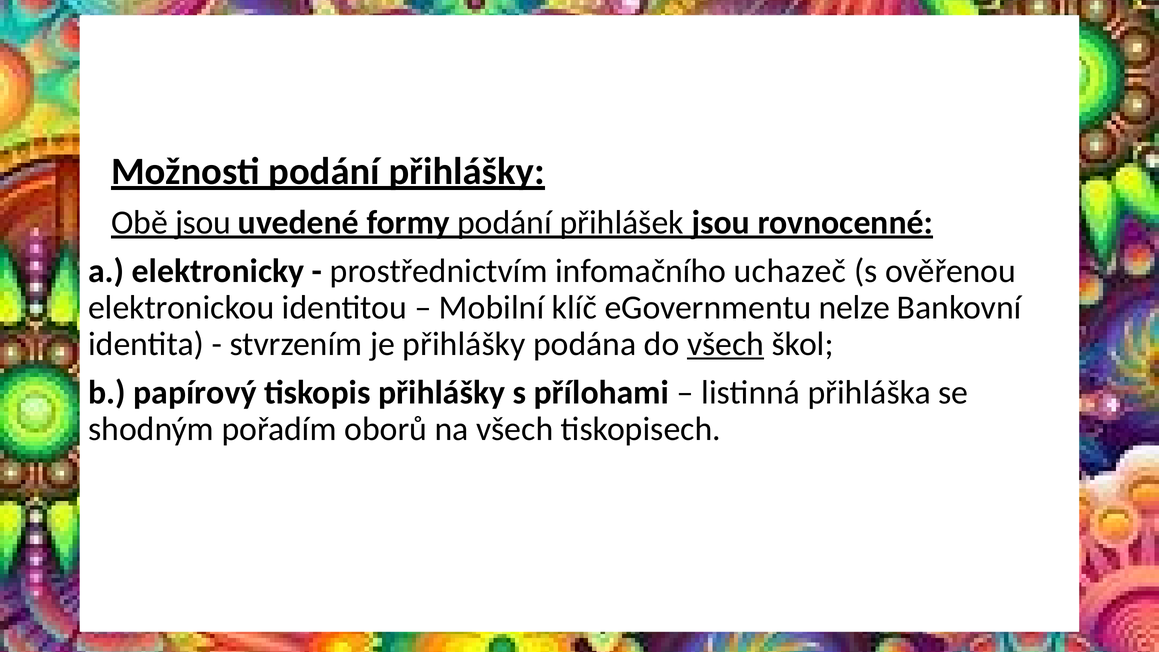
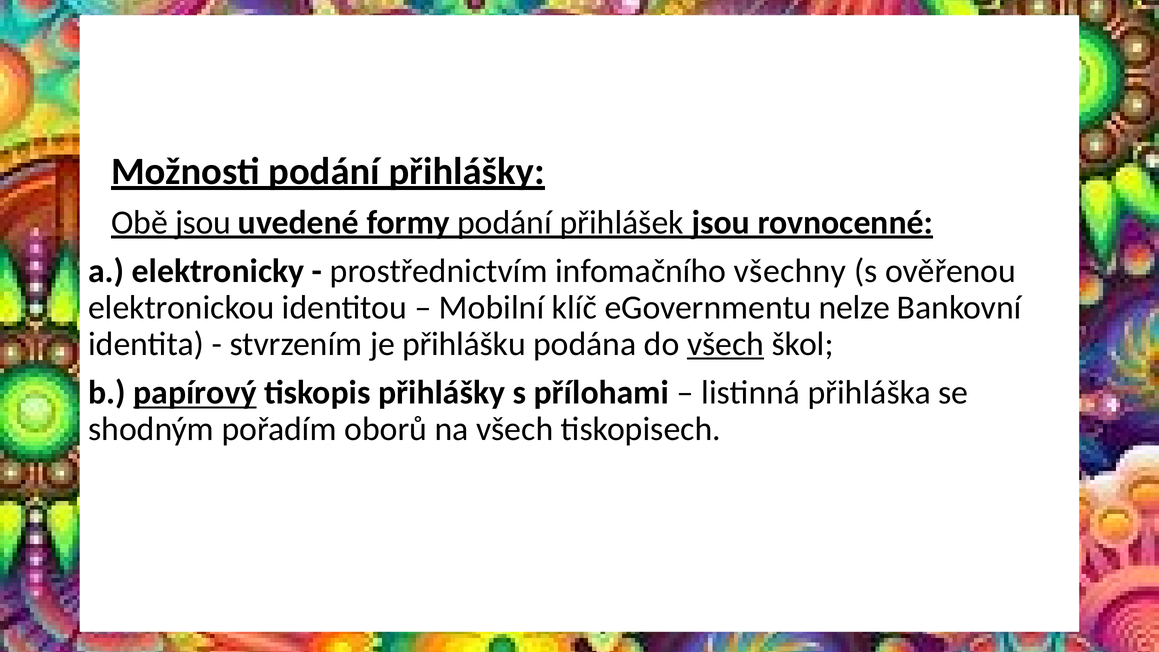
uchazeč: uchazeč -> všechny (790, 271)
je přihlášky: přihlášky -> přihlášku (464, 344)
papírový underline: none -> present (195, 393)
